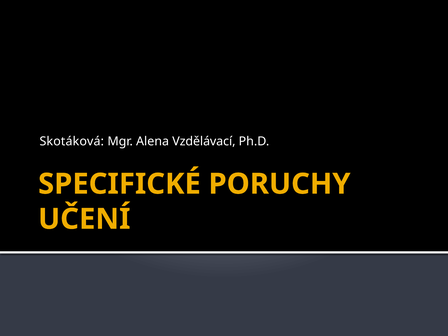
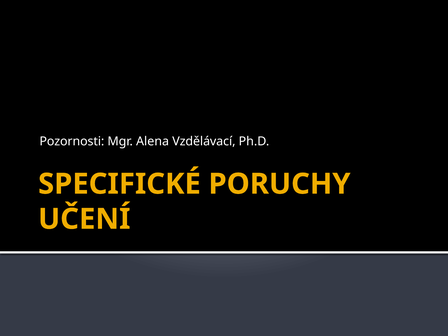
Skotáková: Skotáková -> Pozornosti (72, 142)
